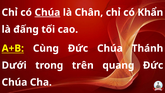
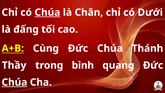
Khẩn: Khẩn -> Dưới (150, 12)
Dưới: Dưới -> Thầy (14, 65)
trên: trên -> bình (83, 65)
Chúa underline: none -> present (14, 82)
